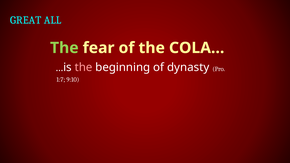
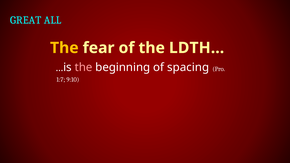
The colour: light green -> yellow (64, 48)
COLA…: COLA… -> LDTH… (197, 48)
dynasty: dynasty -> spacing (188, 67)
